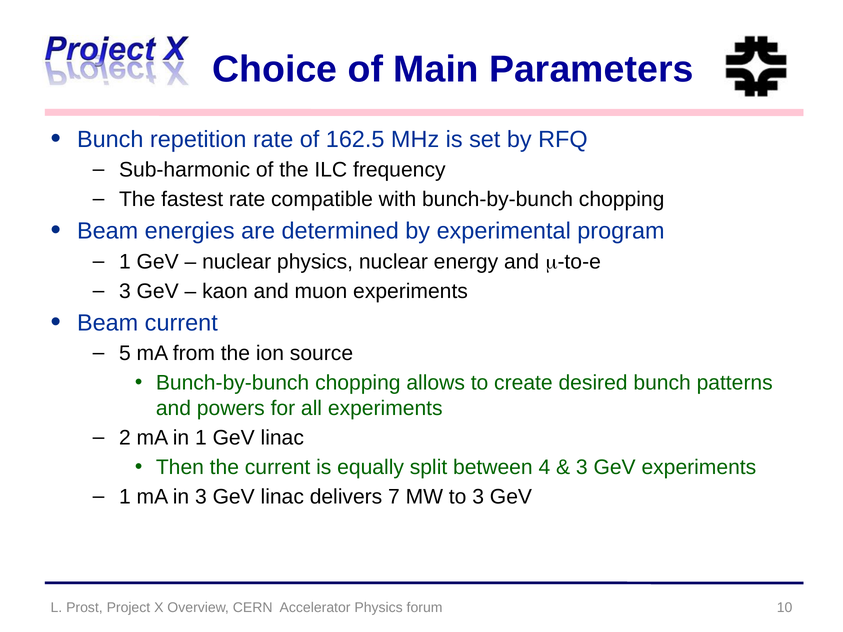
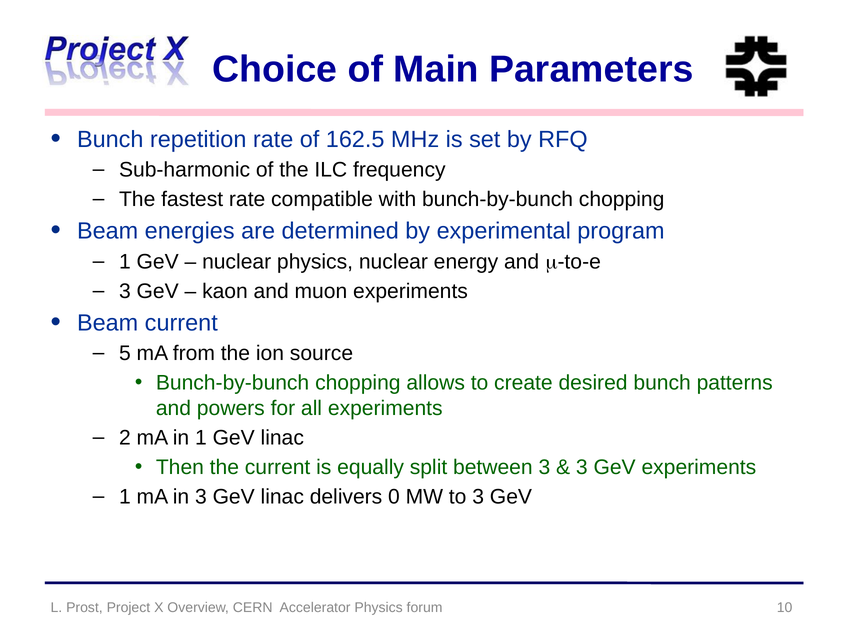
between 4: 4 -> 3 (544, 467)
7: 7 -> 0 (394, 497)
